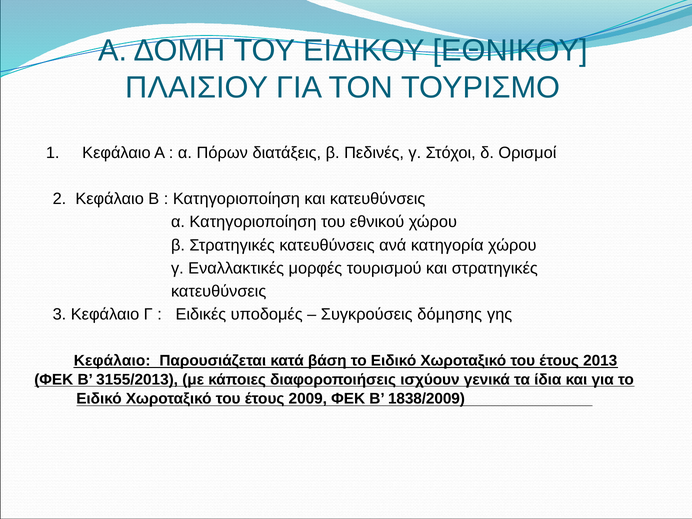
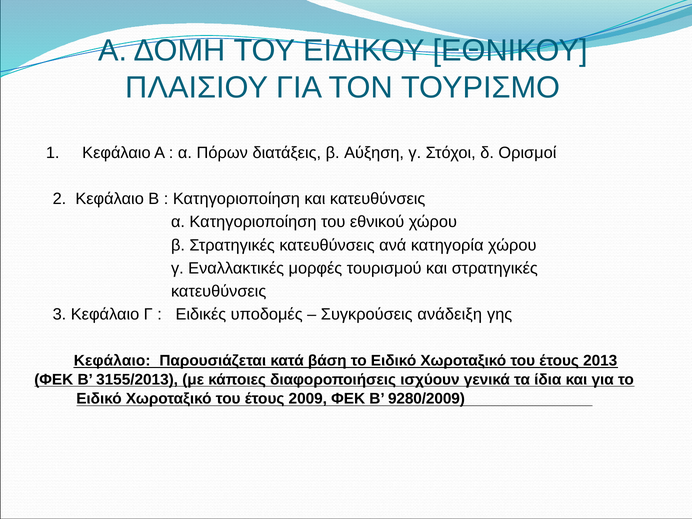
Πεδινές: Πεδινές -> Αύξηση (374, 153)
δόμησης: δόμησης -> ανάδειξη (450, 314)
1838/2009: 1838/2009 -> 9280/2009 (426, 399)
